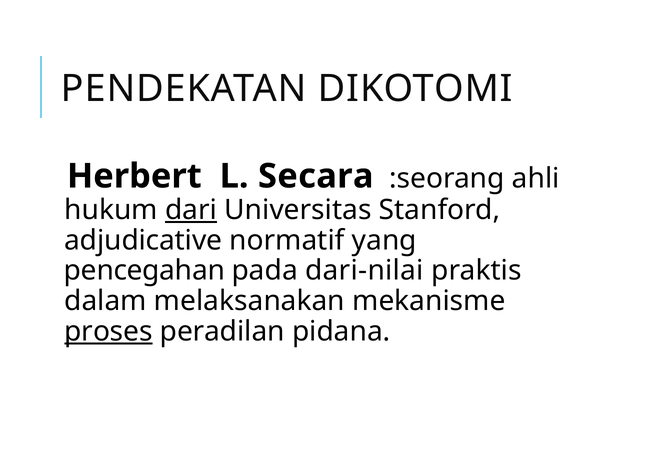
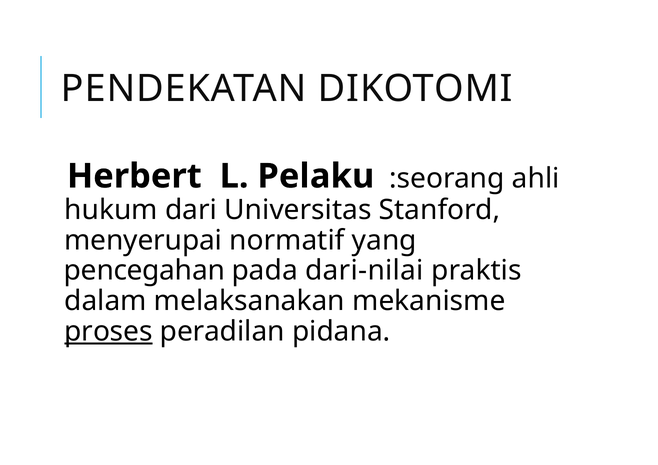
Secara: Secara -> Pelaku (316, 176)
dari underline: present -> none (191, 210)
adjudicative: adjudicative -> menyerupai (143, 241)
